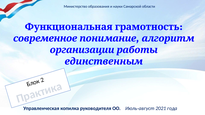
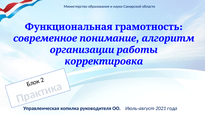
единственным: единственным -> корректировка (104, 62)
